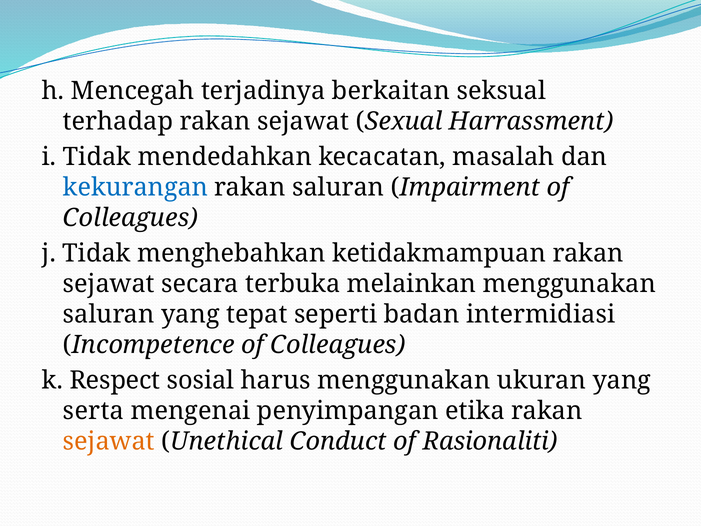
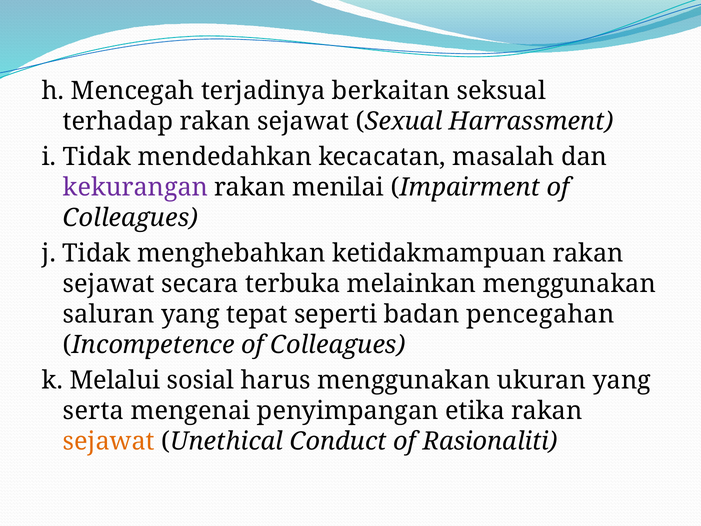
kekurangan colour: blue -> purple (135, 187)
rakan saluran: saluran -> menilai (338, 187)
intermidiasi: intermidiasi -> pencegahan (541, 314)
Respect: Respect -> Melalui (115, 380)
